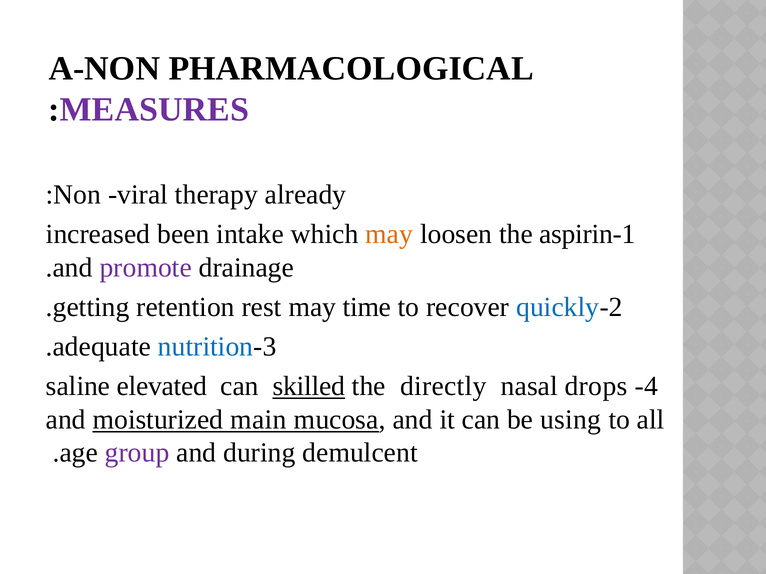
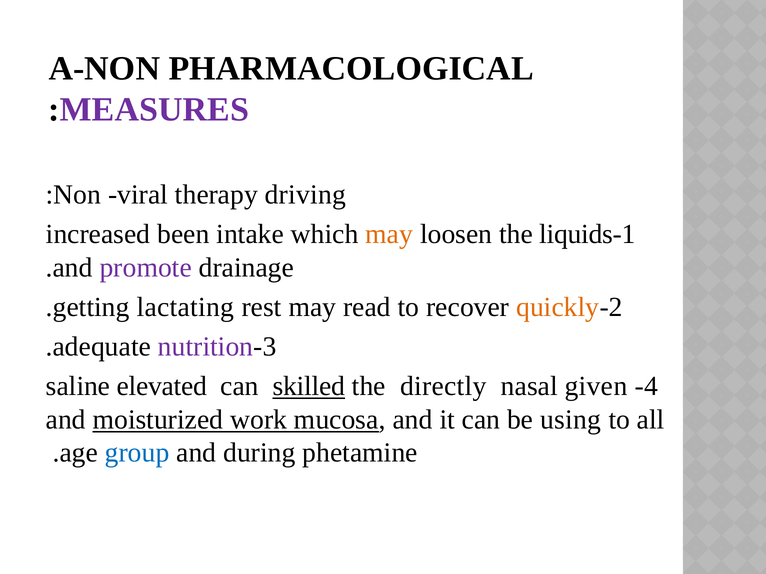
already: already -> driving (305, 195)
aspirin: aspirin -> liquids (576, 234)
retention: retention -> lactating (185, 307)
time: time -> read (367, 307)
quickly colour: blue -> orange (558, 307)
nutrition colour: blue -> purple (206, 347)
drops: drops -> given (596, 387)
main: main -> work (259, 420)
group colour: purple -> blue (137, 453)
demulcent: demulcent -> phetamine (360, 453)
